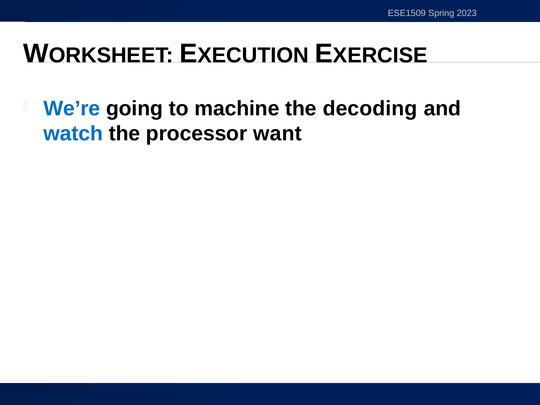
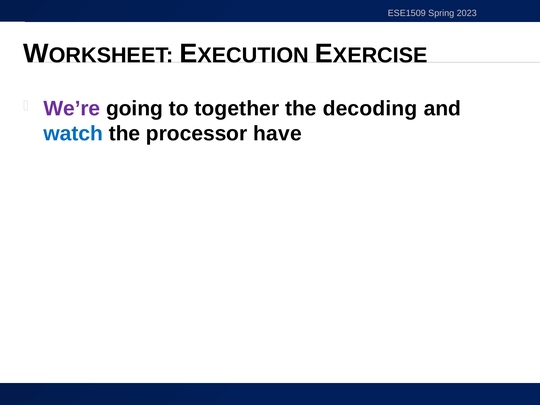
We’re colour: blue -> purple (72, 109)
machine: machine -> together (237, 109)
want: want -> have (277, 134)
